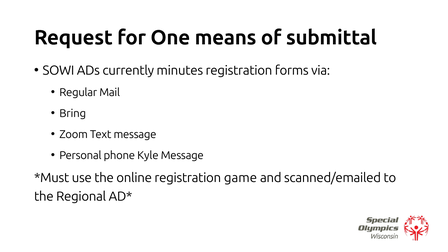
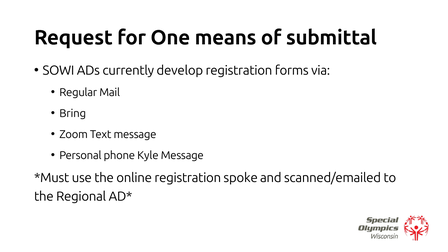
minutes: minutes -> develop (180, 71)
game: game -> spoke (241, 178)
